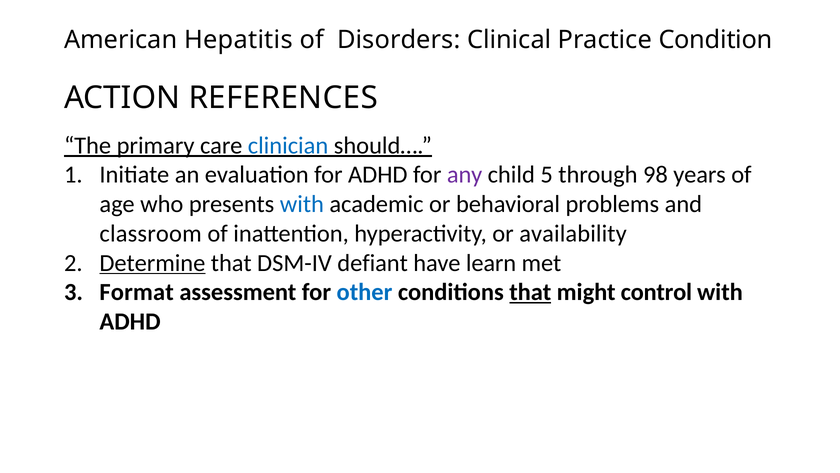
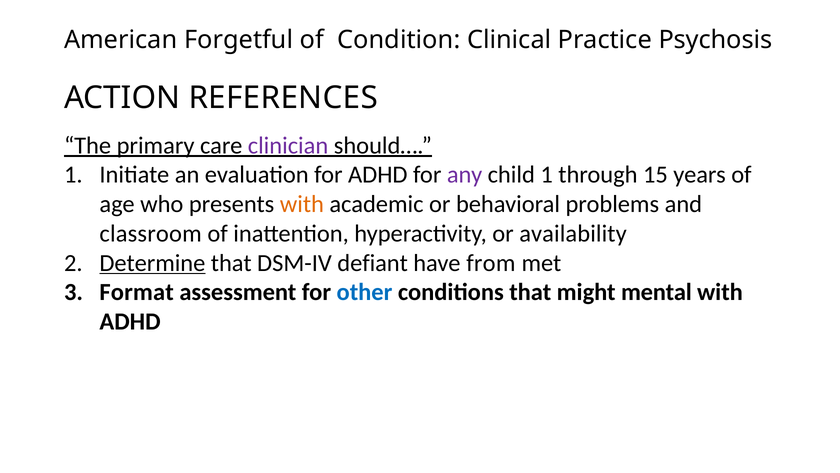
Hepatitis: Hepatitis -> Forgetful (239, 40)
Disorders: Disorders -> Condition (399, 40)
Condition: Condition -> Psychosis (715, 40)
clinician colour: blue -> purple (288, 145)
child 5: 5 -> 1 (547, 175)
98: 98 -> 15 (655, 175)
with colour: blue -> orange (302, 204)
learn: learn -> from (491, 263)
that underline: present -> none (530, 292)
control: control -> mental (656, 292)
